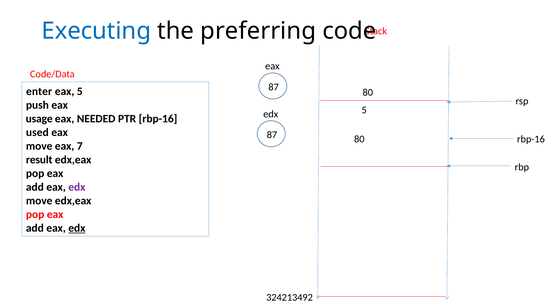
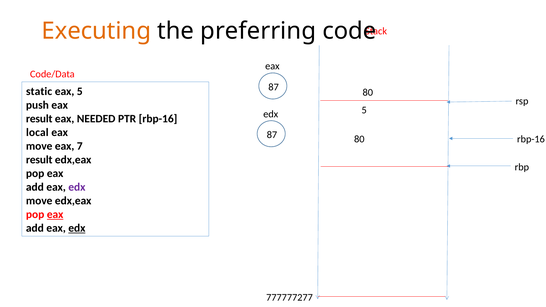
Executing colour: blue -> orange (96, 31)
enter: enter -> static (39, 92)
usage: usage -> result (39, 119)
used: used -> local (37, 133)
eax underline: none -> present (55, 214)
324213492: 324213492 -> 777777277 (290, 298)
